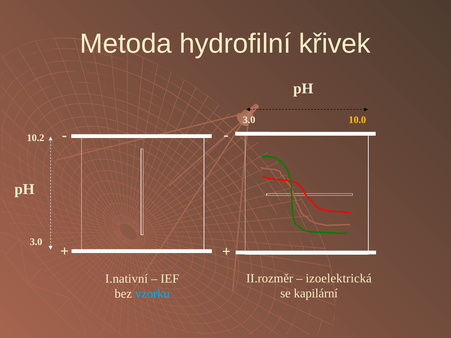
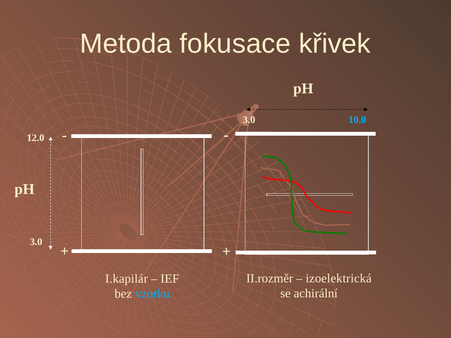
hydrofilní: hydrofilní -> fokusace (235, 44)
10.0 colour: yellow -> light blue (357, 120)
10.2: 10.2 -> 12.0 (36, 138)
I.nativní: I.nativní -> I.kapilár (127, 279)
kapilární: kapilární -> achirální (316, 294)
